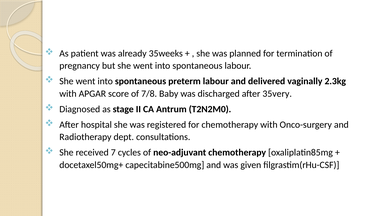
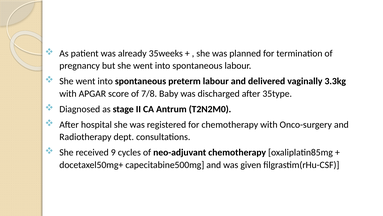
2.3kg: 2.3kg -> 3.3kg (335, 81)
35very: 35very -> 35type (277, 93)
7: 7 -> 9 (113, 152)
